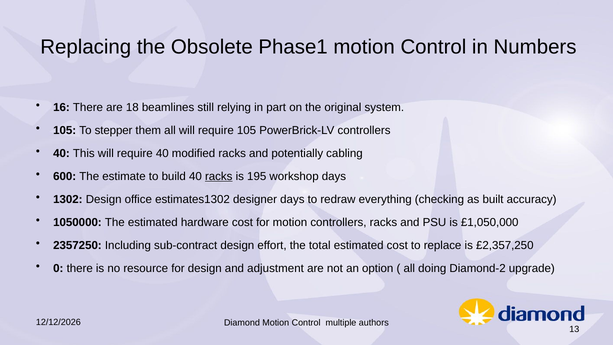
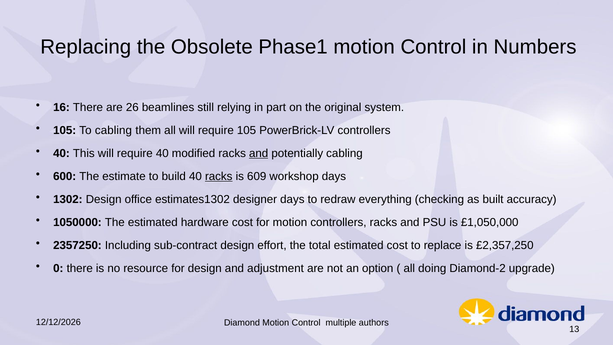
18: 18 -> 26 (132, 107)
To stepper: stepper -> cabling (113, 130)
and underline: none -> present (259, 153)
195: 195 -> 609 (257, 176)
